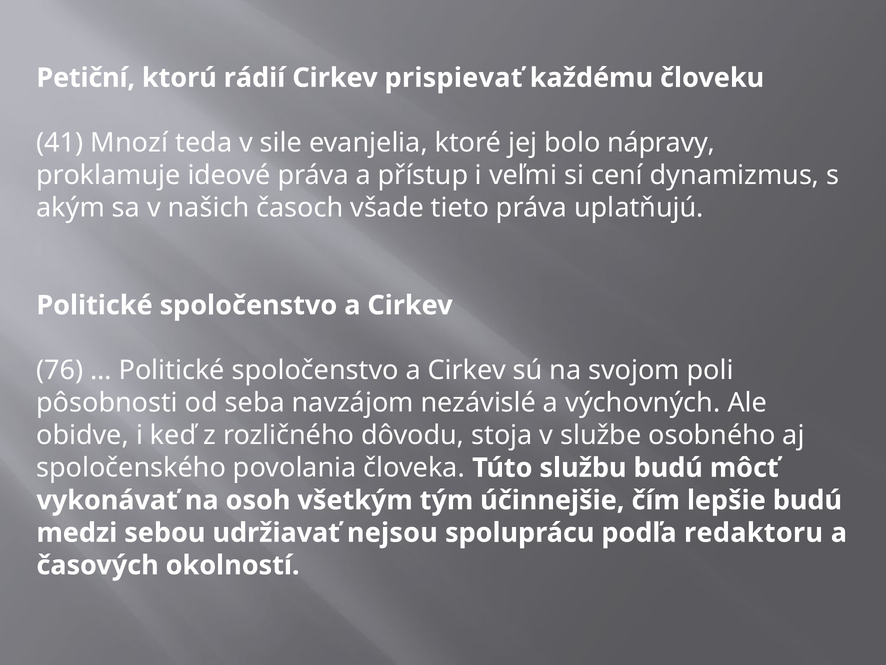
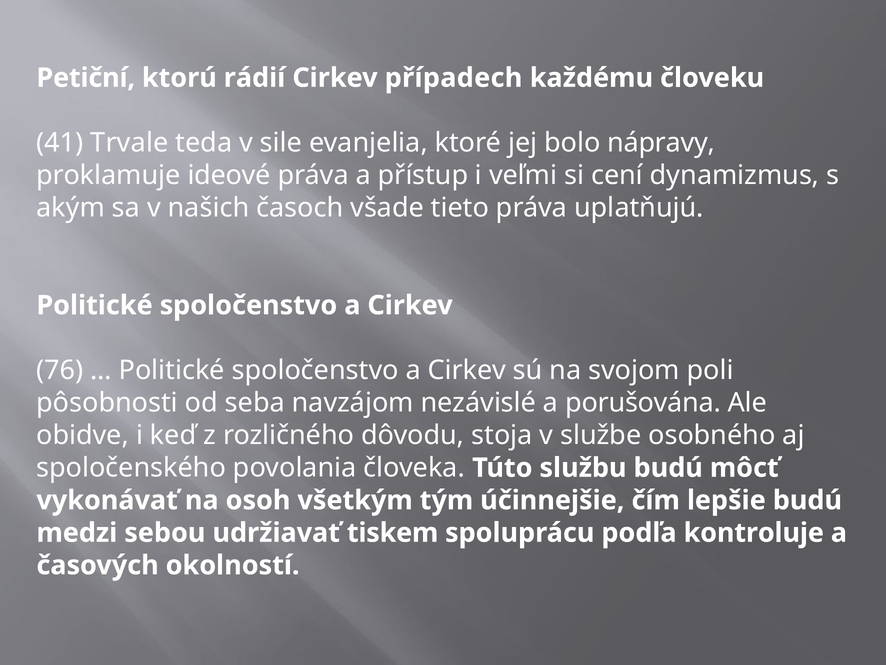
prispievať: prispievať -> případech (454, 78)
Mnozí: Mnozí -> Trvale (129, 143)
výchovných: výchovných -> porušována (643, 403)
nejsou: nejsou -> tiskem (393, 532)
redaktoru: redaktoru -> kontroluje (754, 532)
